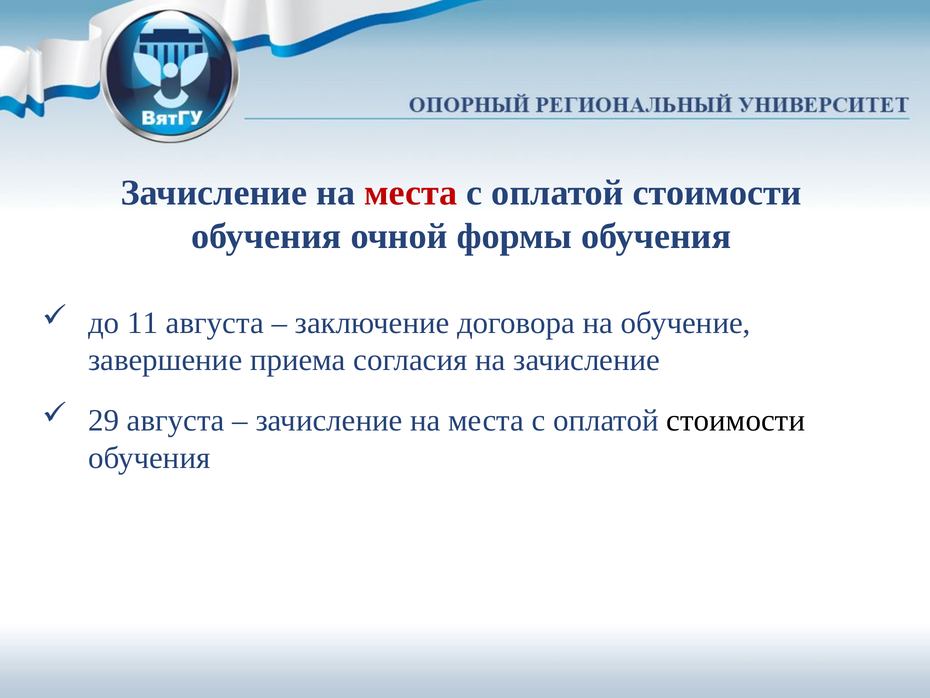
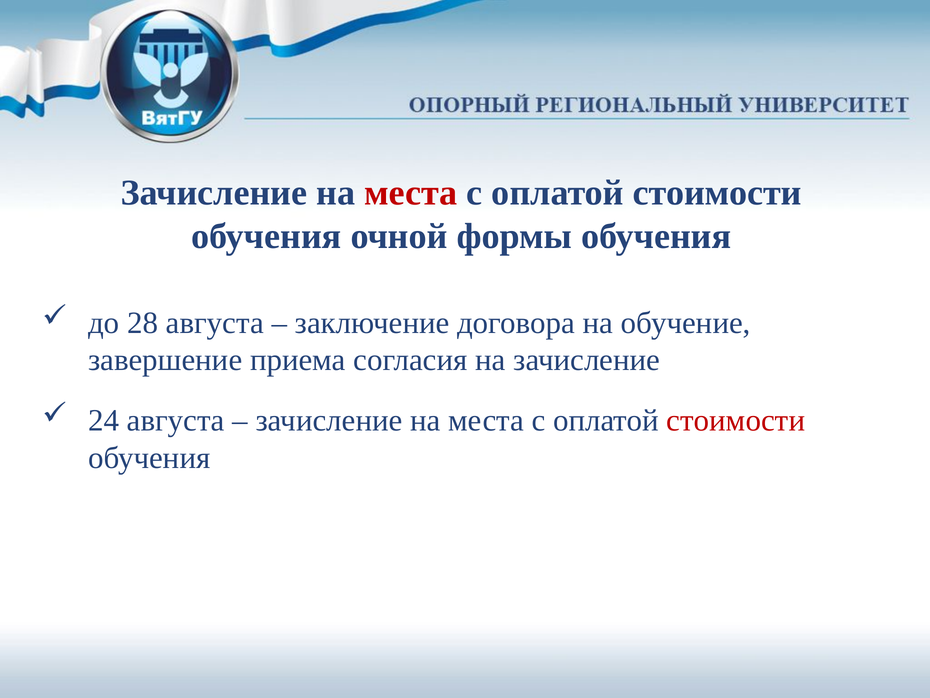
11: 11 -> 28 (143, 323)
29: 29 -> 24 (104, 420)
стоимости colour: black -> red (736, 420)
